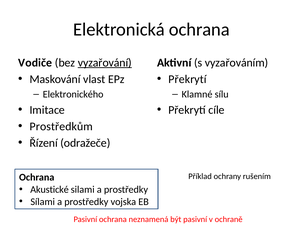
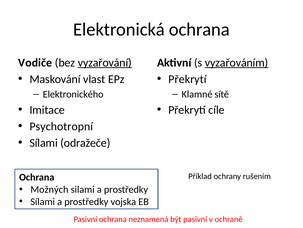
vyzařováním underline: none -> present (237, 62)
sílu: sílu -> sítě (222, 94)
Prostředkům: Prostředkům -> Psychotropní (61, 126)
Řízení: Řízení -> Sílami (44, 142)
Akustické: Akustické -> Možných (49, 189)
